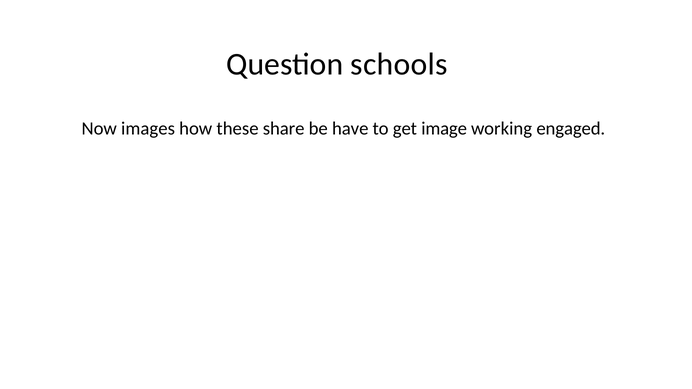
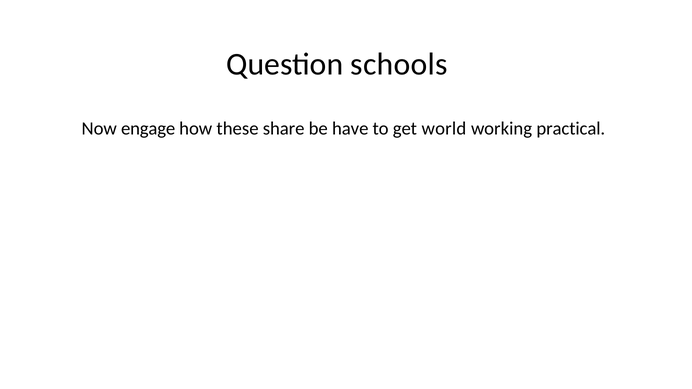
images: images -> engage (148, 129)
image: image -> world (444, 129)
engaged: engaged -> practical (571, 129)
